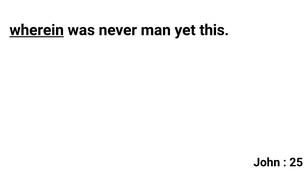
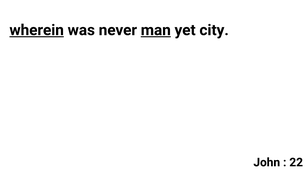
man underline: none -> present (156, 30)
this: this -> city (214, 30)
25: 25 -> 22 (296, 162)
